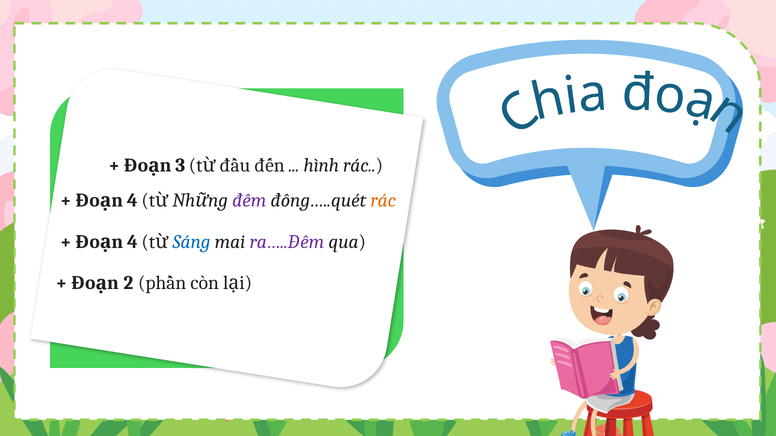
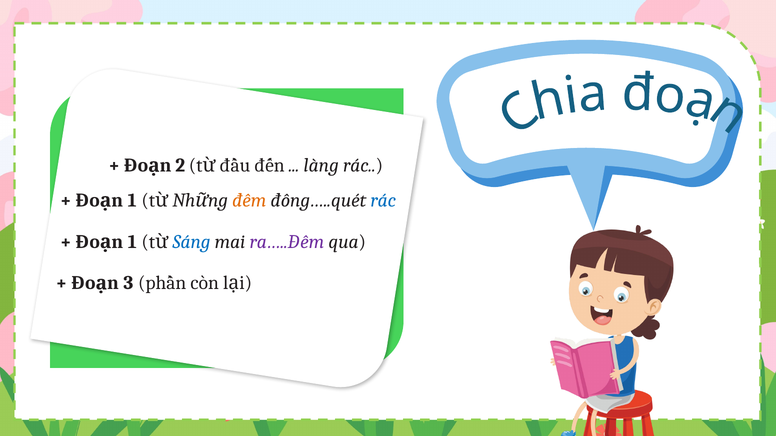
3: 3 -> 2 (180, 166)
hình: hình -> làng (321, 166)
4: 4 -> 1 (132, 201)
đêm colour: purple -> orange (249, 201)
rác colour: orange -> blue (383, 201)
4: 4 -> 1 (132, 242)
2: 2 -> 3 (128, 283)
